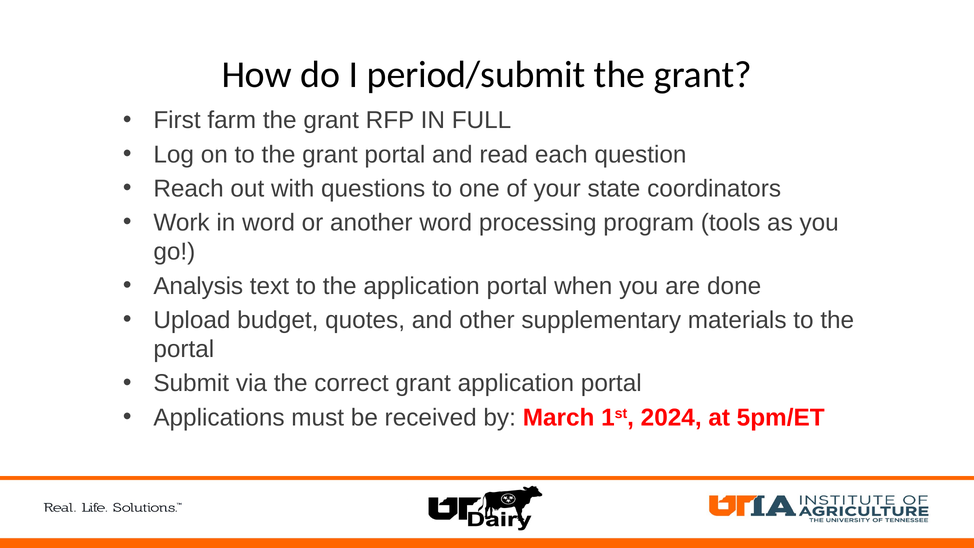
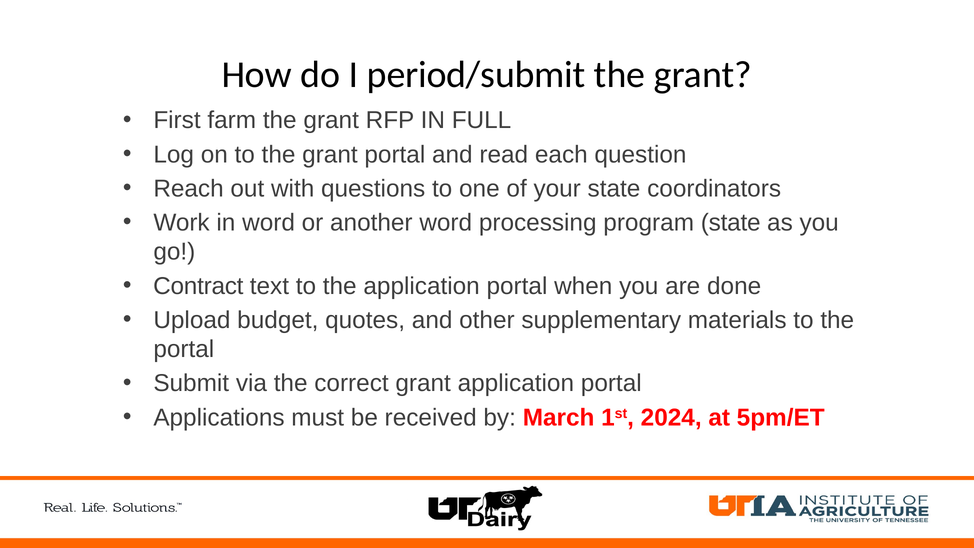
program tools: tools -> state (731, 223)
Analysis: Analysis -> Contract (198, 286)
